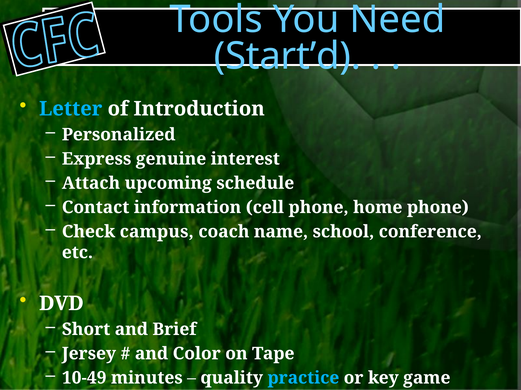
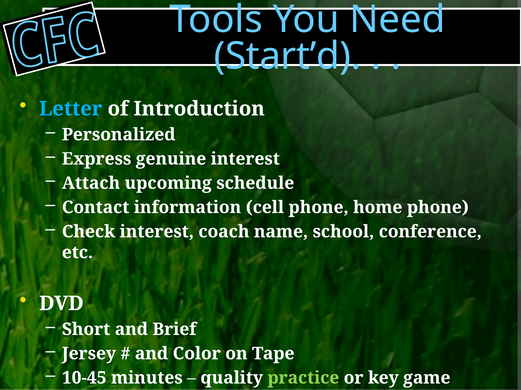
Check campus: campus -> interest (157, 232)
10-49: 10-49 -> 10-45 (84, 379)
practice colour: light blue -> light green (303, 379)
